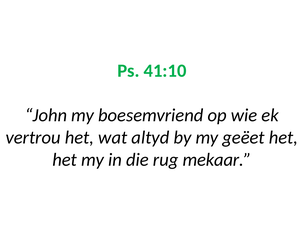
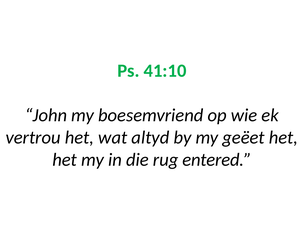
mekaar: mekaar -> entered (217, 160)
